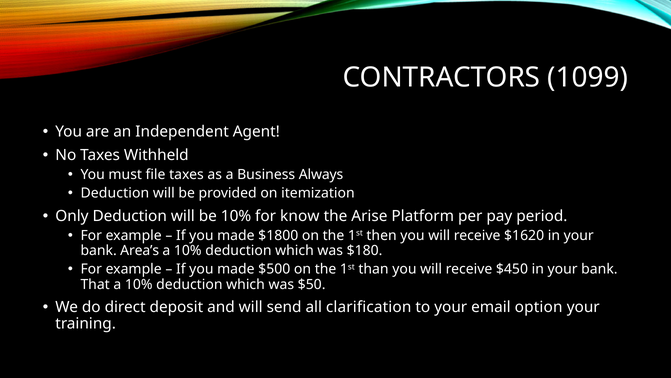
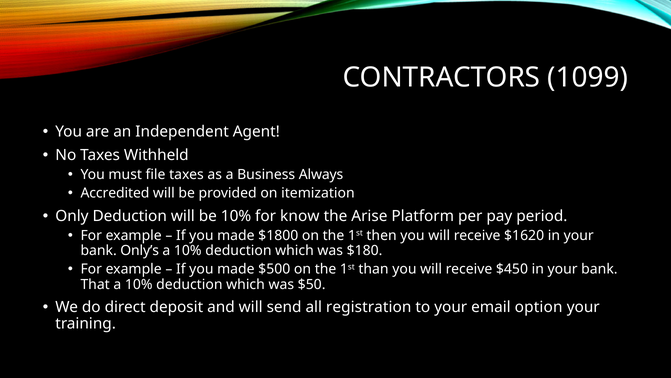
Deduction: Deduction -> Accredited (115, 193)
Area’s: Area’s -> Only’s (140, 250)
clarification: clarification -> registration (369, 307)
